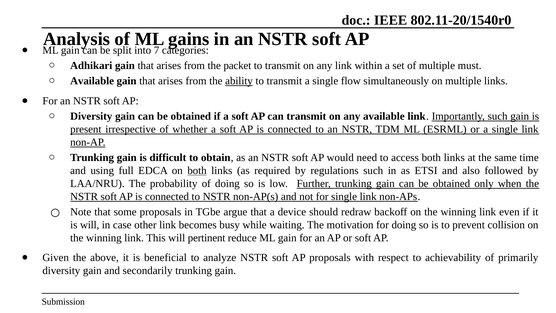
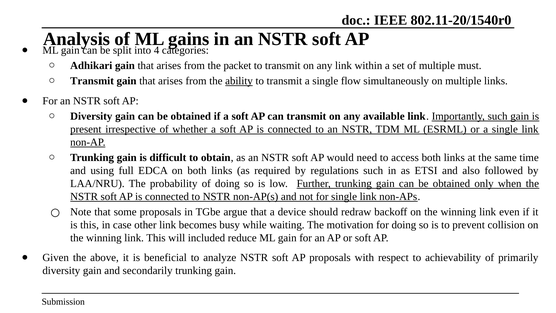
7: 7 -> 4 (157, 50)
Available: Available -> Transmit (92, 81)
both underline: present -> none (197, 170)
is will: will -> this (90, 225)
pertinent: pertinent -> included (207, 238)
